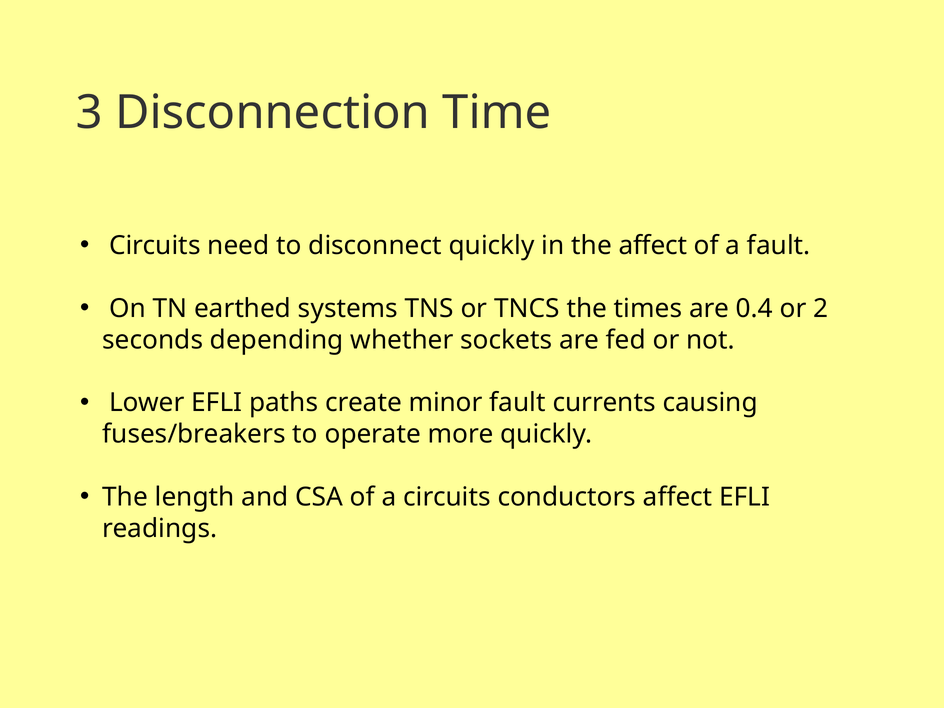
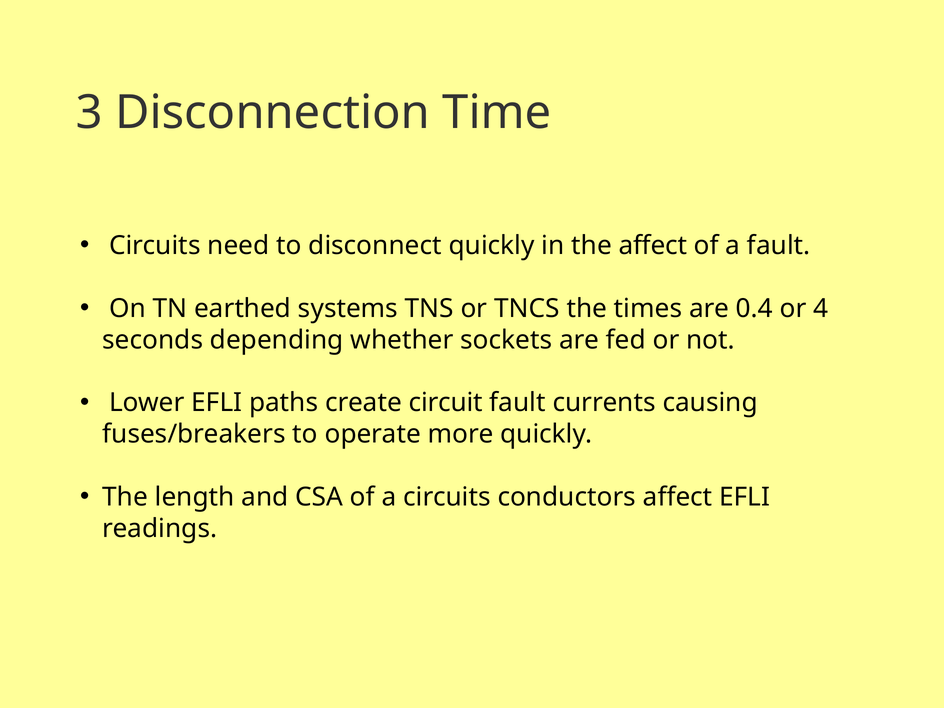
2: 2 -> 4 (821, 308)
minor: minor -> circuit (446, 403)
